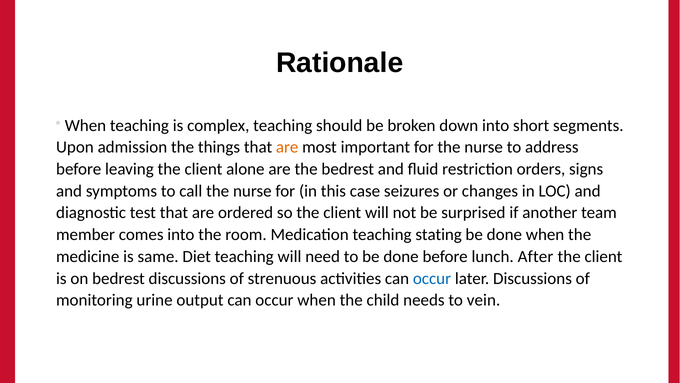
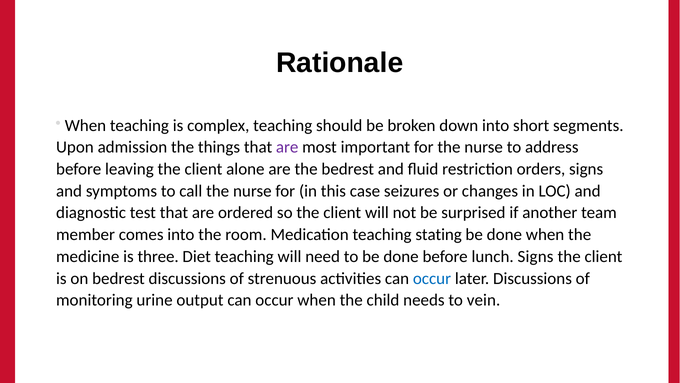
are colour: orange -> purple (287, 147)
same: same -> three (158, 256)
lunch After: After -> Signs (536, 256)
